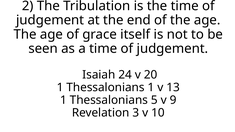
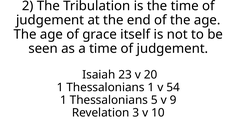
24: 24 -> 23 (125, 75)
13: 13 -> 54 (173, 88)
